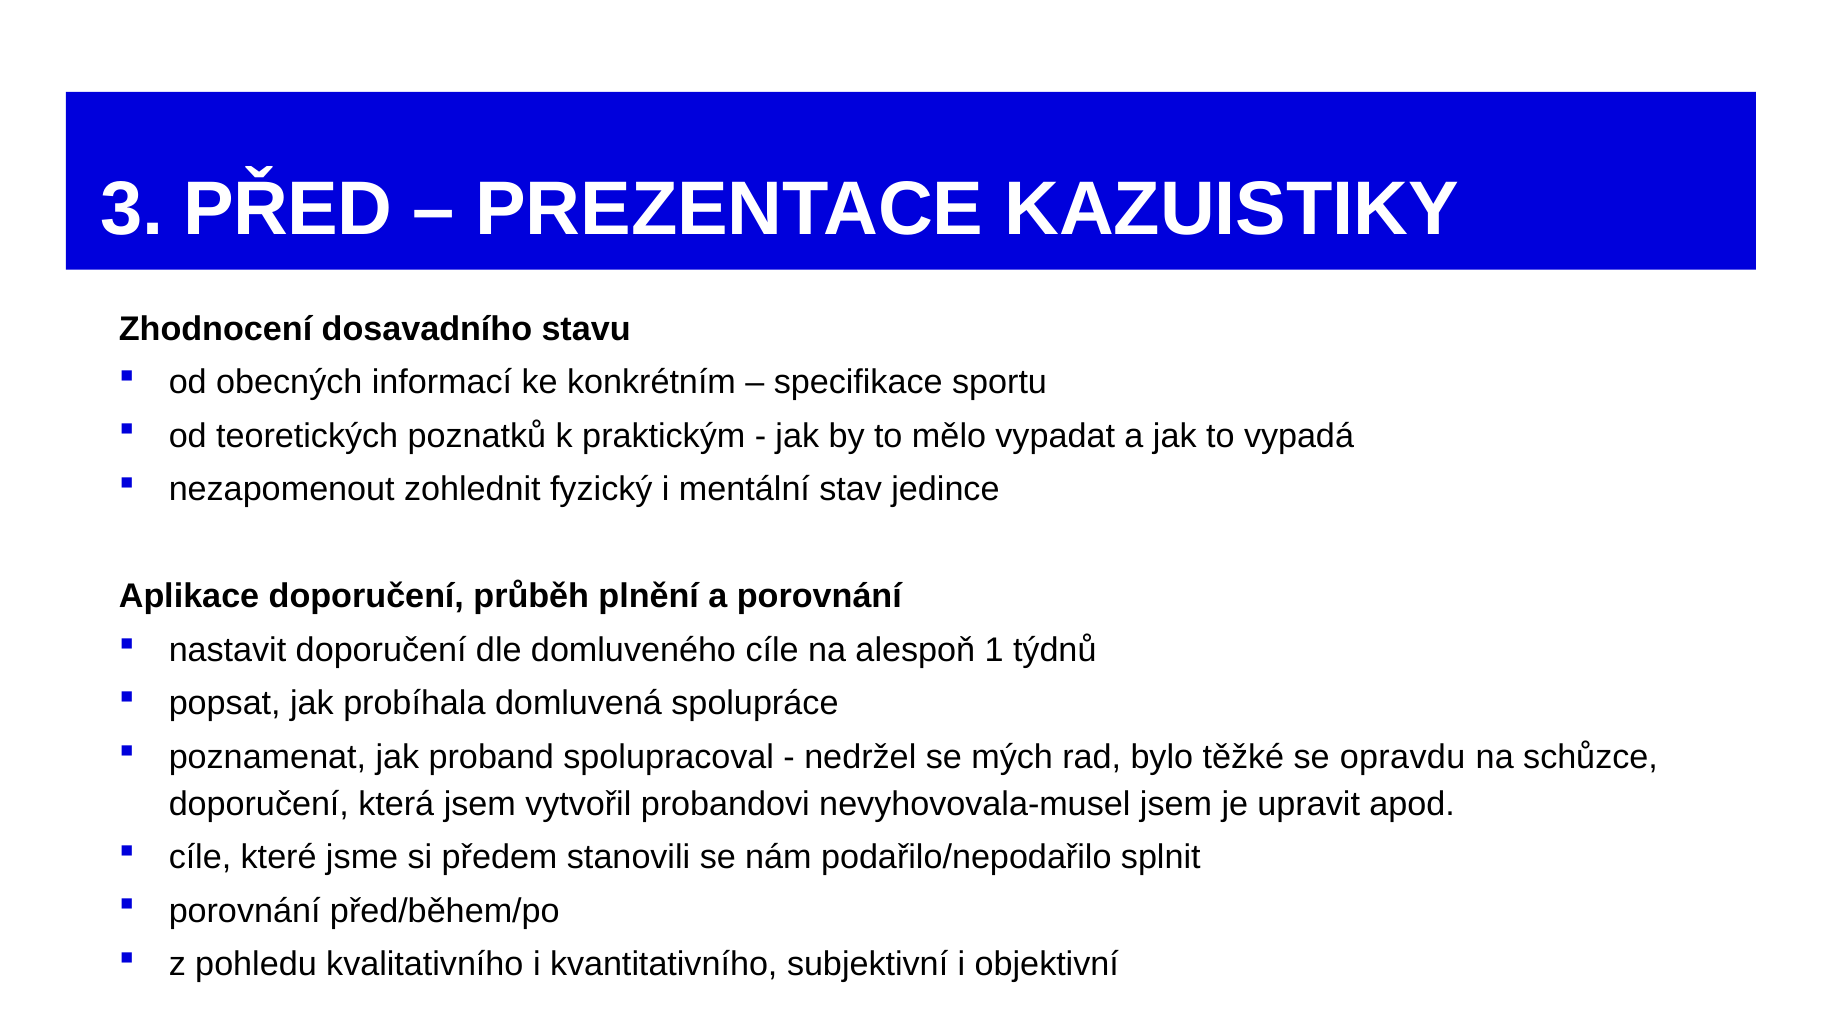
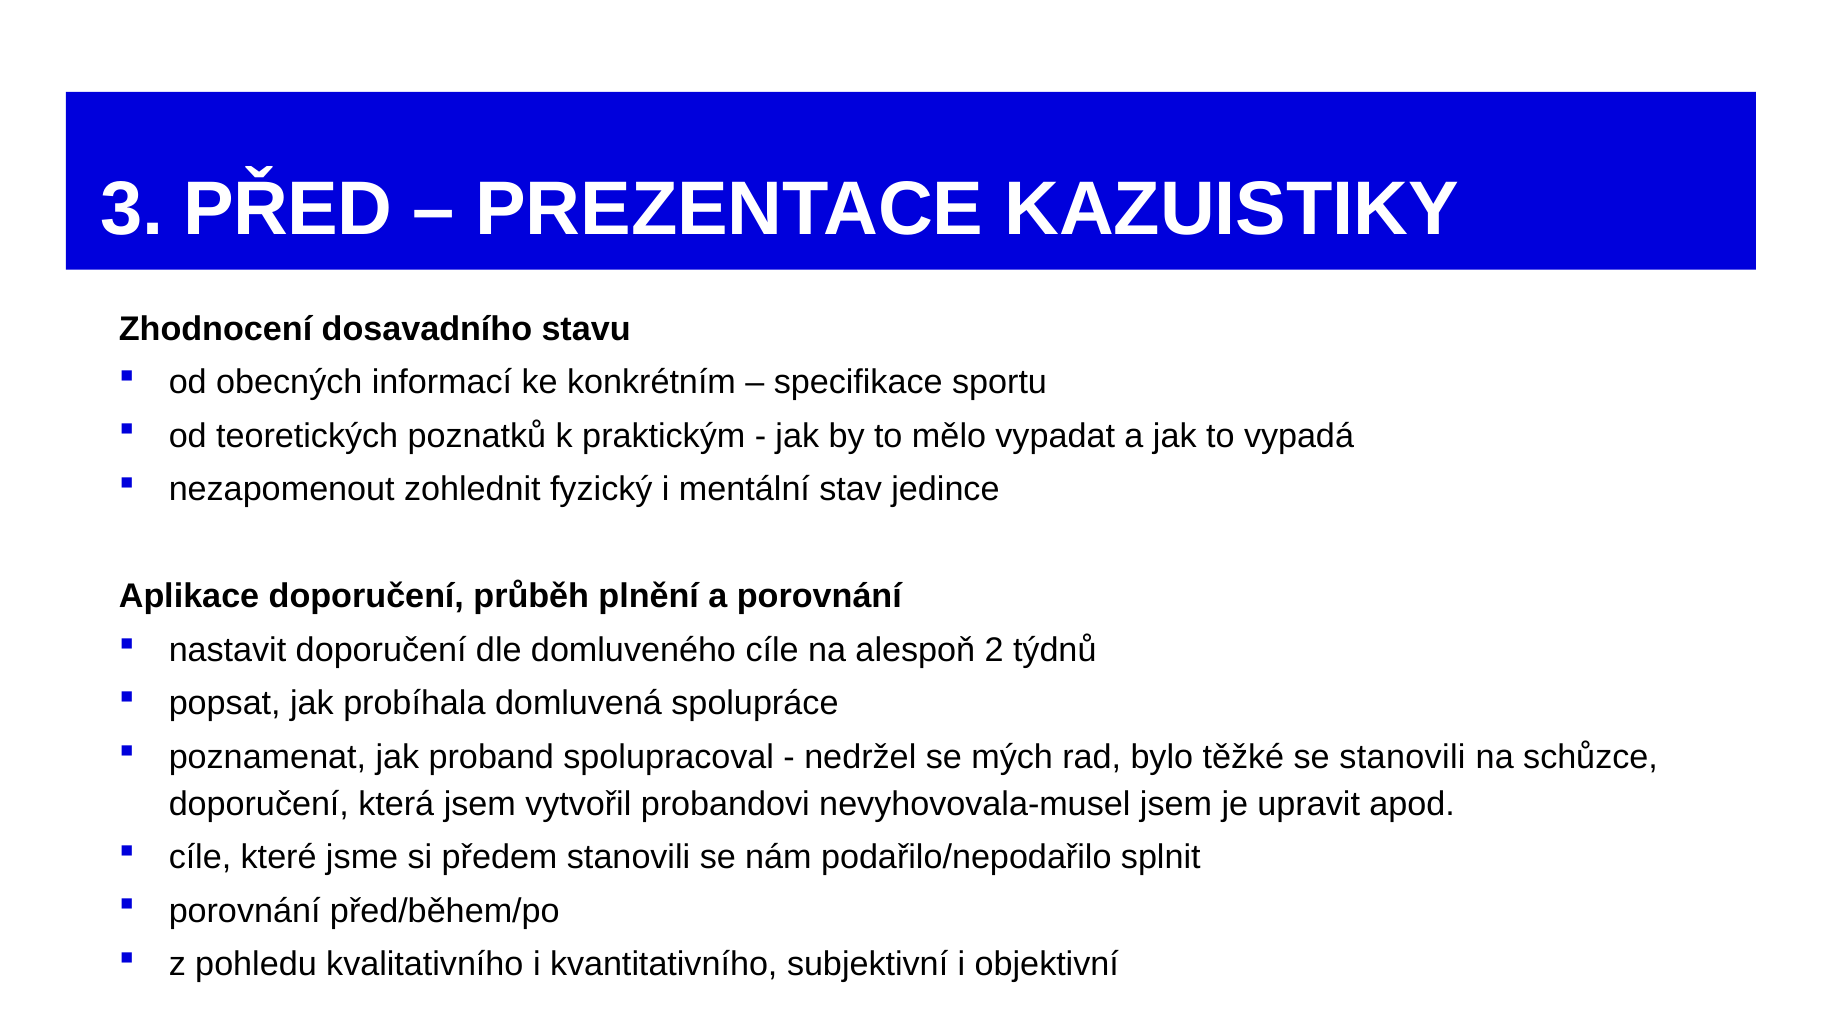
1: 1 -> 2 (994, 650)
se opravdu: opravdu -> stanovili (1403, 757)
